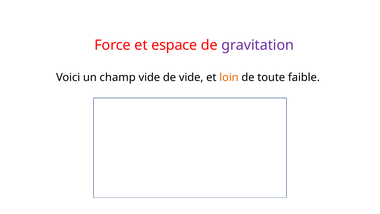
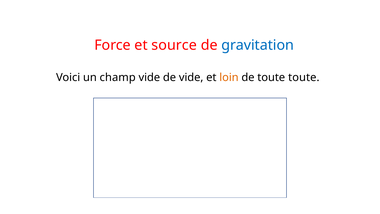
espace: espace -> source (174, 45)
gravitation colour: purple -> blue (258, 45)
toute faible: faible -> toute (304, 77)
